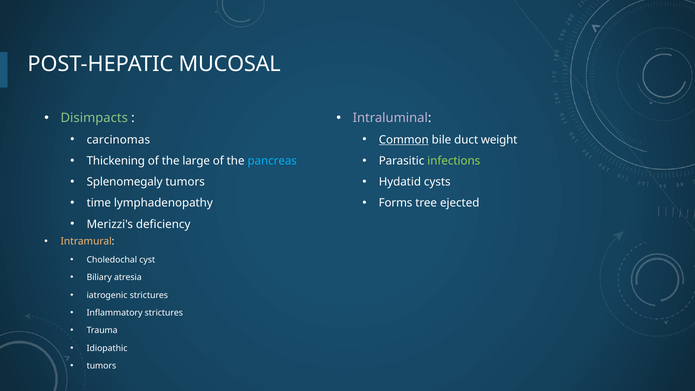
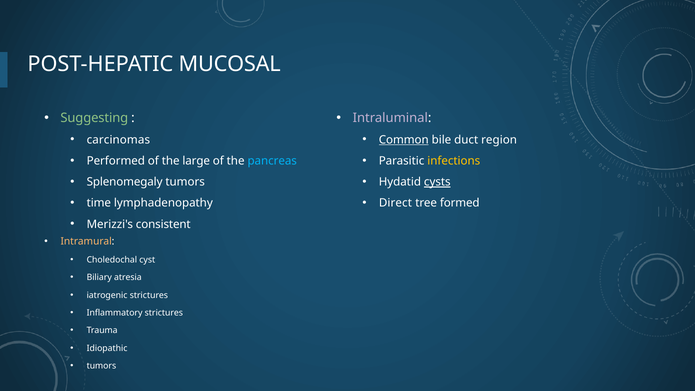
Disimpacts: Disimpacts -> Suggesting (94, 118)
weight: weight -> region (499, 140)
Thickening: Thickening -> Performed (116, 161)
infections colour: light green -> yellow (454, 161)
cysts underline: none -> present (437, 182)
Forms: Forms -> Direct (395, 203)
ejected: ejected -> formed (460, 203)
deficiency: deficiency -> consistent (163, 224)
